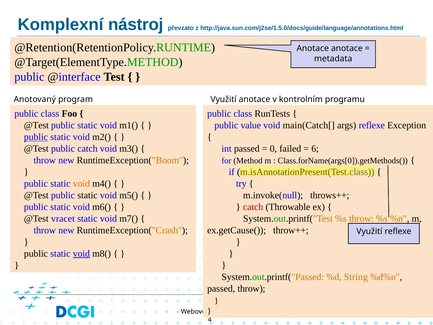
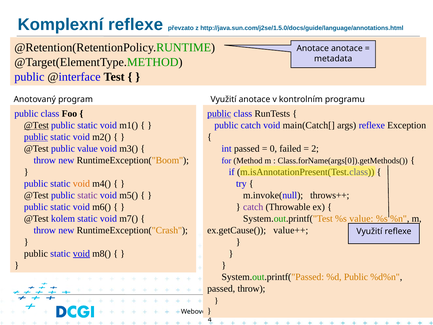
Komplexní nástroj: nástroj -> reflexe (136, 25)
public underline: none -> present (219, 114)
@Test underline: none -> present (36, 125)
public value: value -> catch (251, 125)
public catch: catch -> value (88, 149)
6: 6 -> 2 (315, 149)
static colour: black -> purple (87, 195)
catch colour: red -> purple (253, 207)
vracet: vracet -> kolem (63, 218)
%s throw: throw -> value (361, 218)
throw++: throw++ -> value++ (291, 230)
%d String: String -> Public (356, 277)
